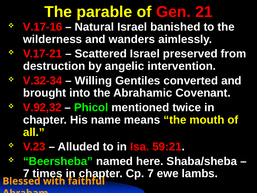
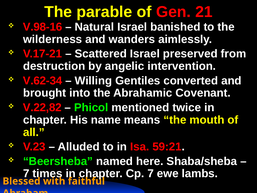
V.17-16: V.17-16 -> V.98-16 (43, 27)
V.32-34: V.32-34 -> V.62-34 (43, 81)
V.92,32: V.92,32 -> V.22,82 (42, 107)
